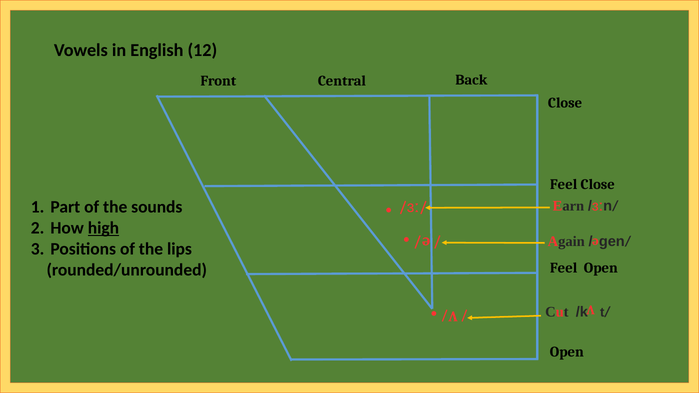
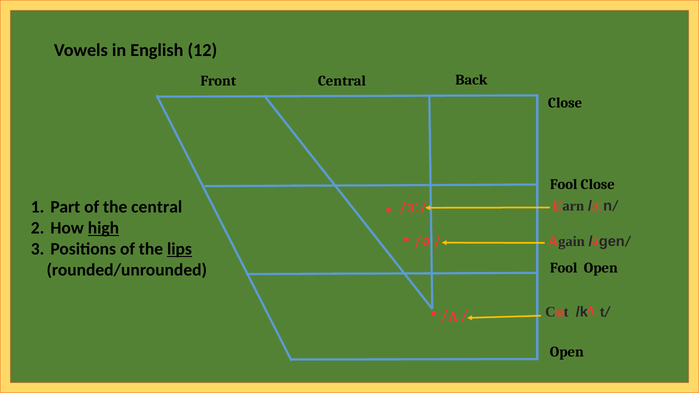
Feel: Feel -> Fool (564, 185)
the sounds: sounds -> central (157, 207)
lips underline: none -> present (179, 249)
Feel: Feel -> Fool (564, 268)
